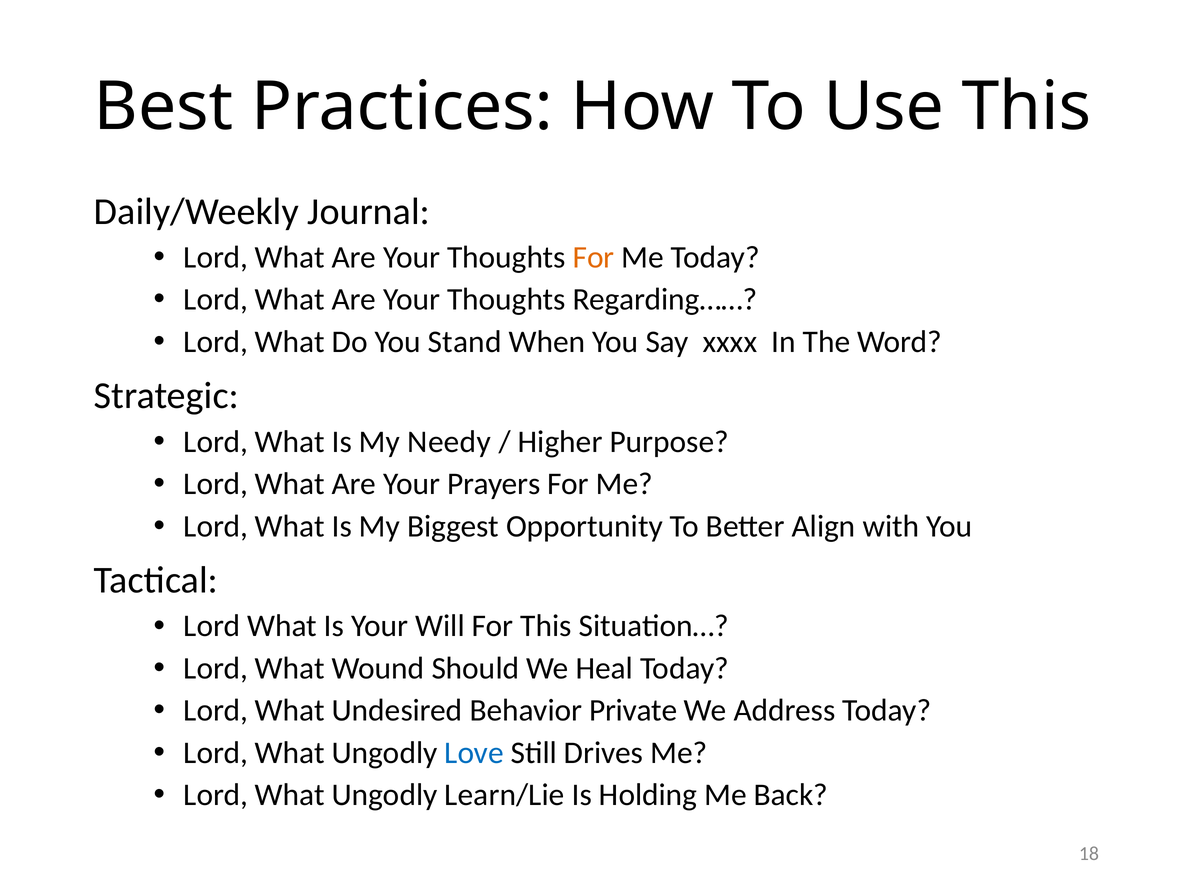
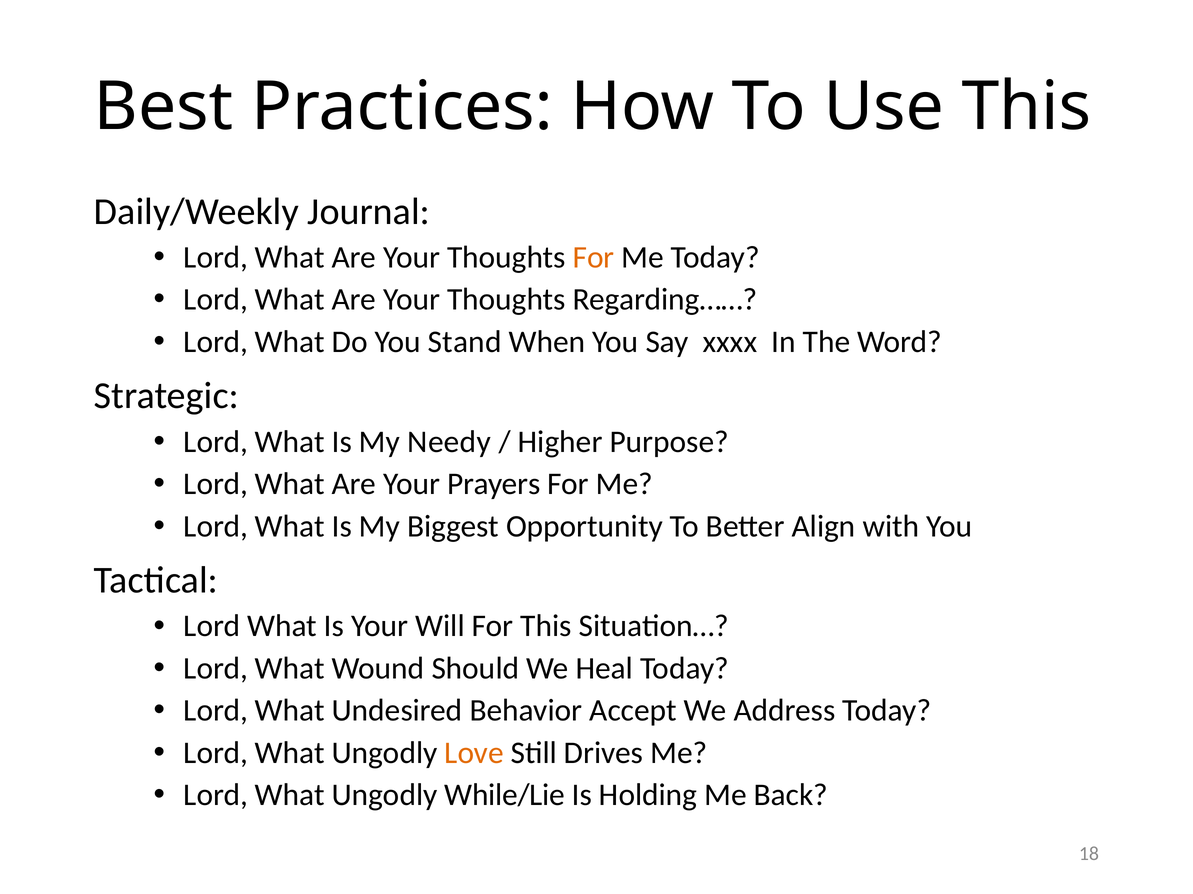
Private: Private -> Accept (633, 711)
Love colour: blue -> orange (474, 753)
Learn/Lie: Learn/Lie -> While/Lie (505, 796)
